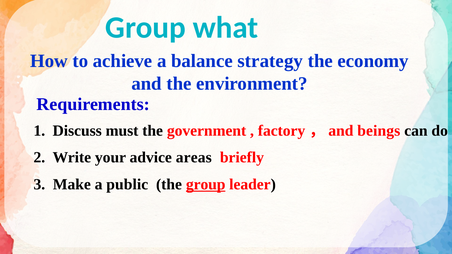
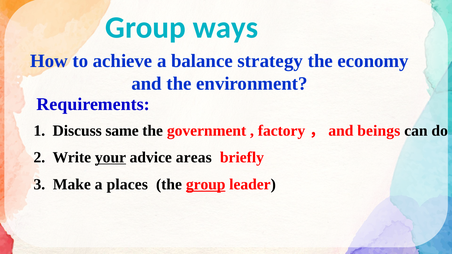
what: what -> ways (225, 28)
must: must -> same (122, 131)
your underline: none -> present (111, 157)
public: public -> places (127, 185)
